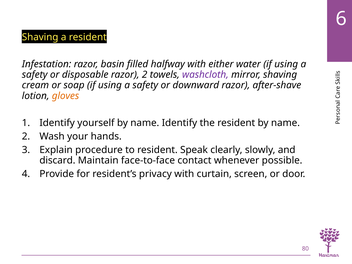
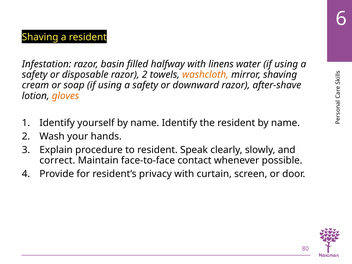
either: either -> linens (221, 64)
washcloth colour: purple -> orange (205, 75)
discard: discard -> correct (57, 160)
